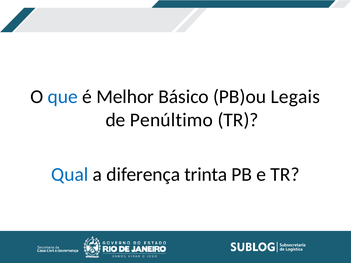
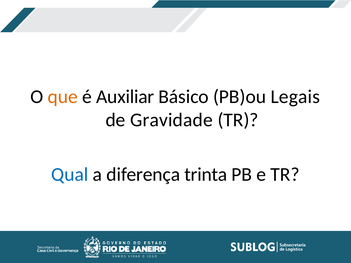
que colour: blue -> orange (63, 97)
Melhor: Melhor -> Auxiliar (125, 97)
Penúltimo: Penúltimo -> Gravidade (171, 120)
